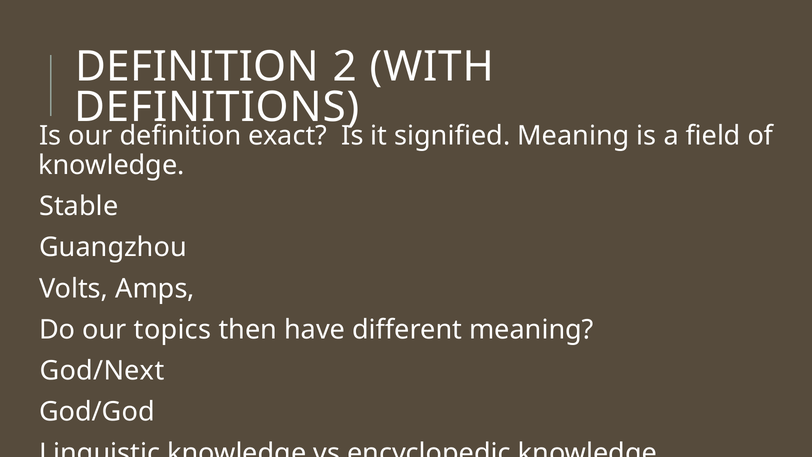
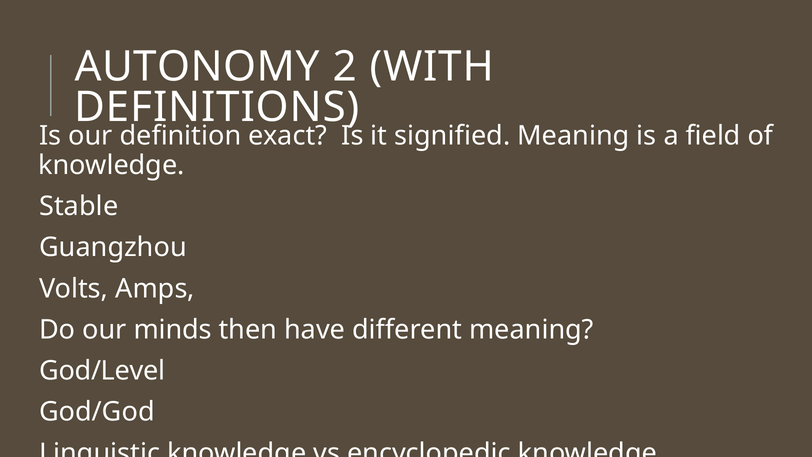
DEFINITION: DEFINITION -> AUTONOMY (197, 67)
topics: topics -> minds (173, 330)
God/Next: God/Next -> God/Level (102, 371)
